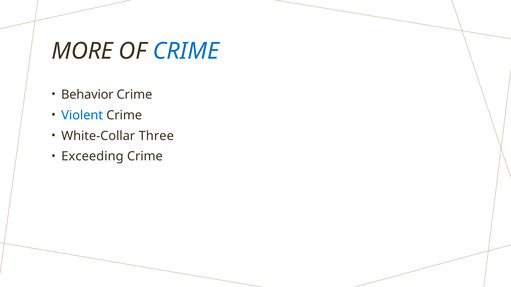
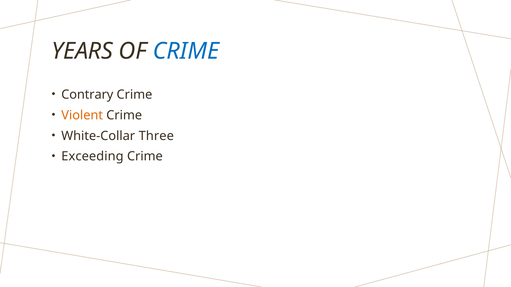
MORE: MORE -> YEARS (82, 51)
Behavior: Behavior -> Contrary (87, 95)
Violent colour: blue -> orange (82, 115)
